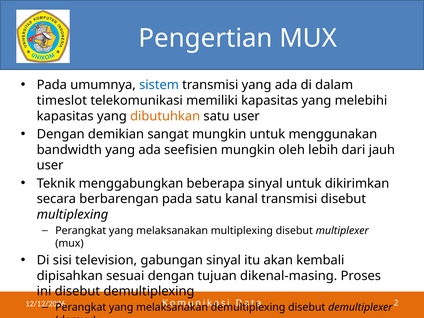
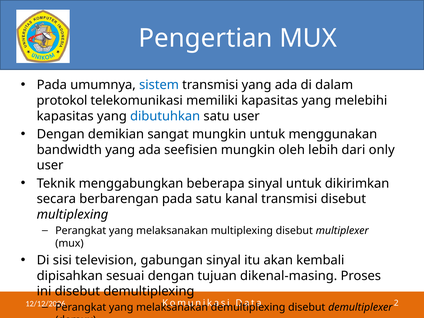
timeslot: timeslot -> protokol (62, 101)
dibutuhkan colour: orange -> blue (165, 116)
jauh: jauh -> only (382, 150)
